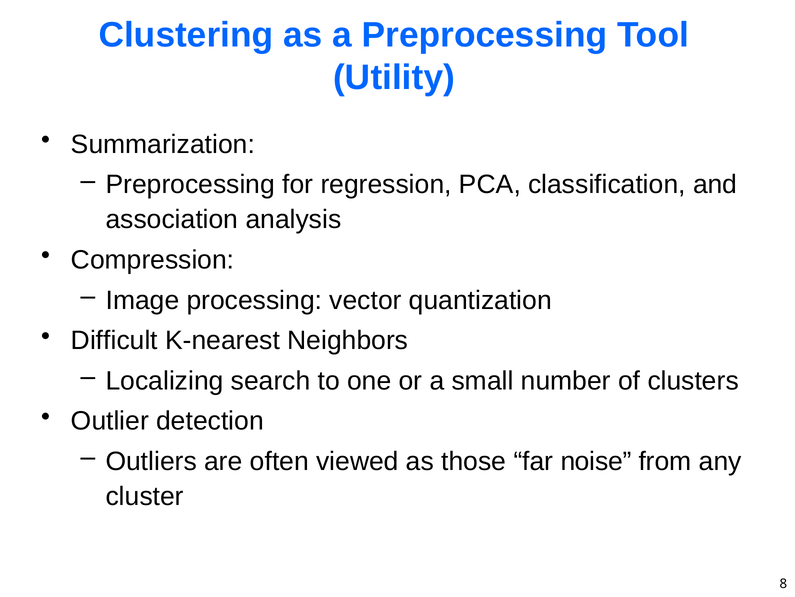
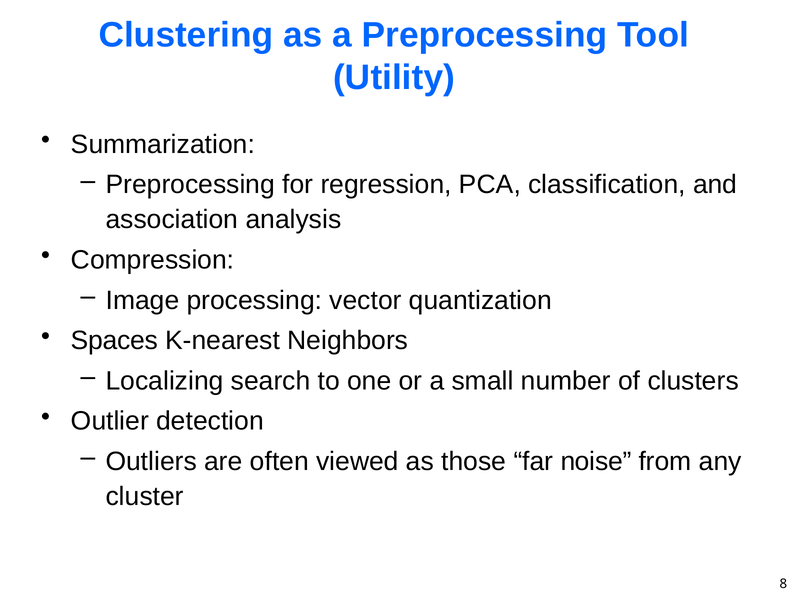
Difficult: Difficult -> Spaces (114, 340)
